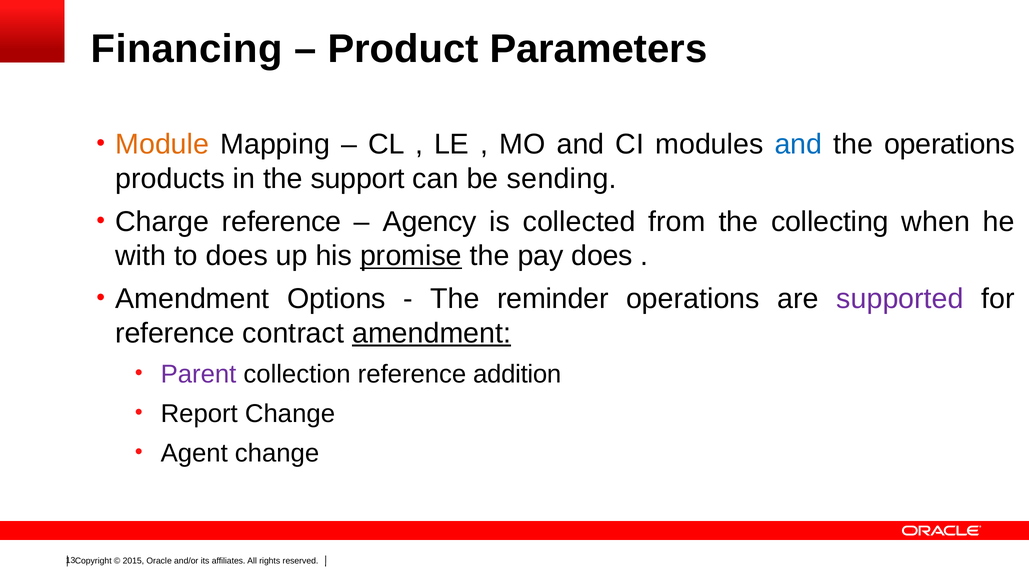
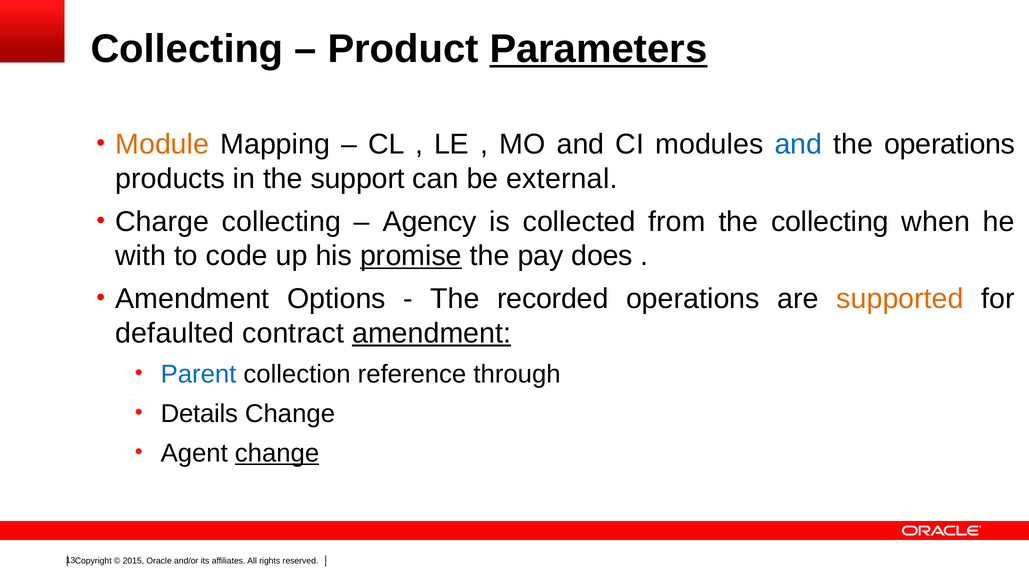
Financing: Financing -> Collecting (187, 49)
Parameters underline: none -> present (598, 49)
sending: sending -> external (562, 179)
Charge reference: reference -> collecting (282, 222)
to does: does -> code (237, 256)
reminder: reminder -> recorded (553, 299)
supported colour: purple -> orange (900, 299)
reference: reference -> defaulted (175, 333)
Parent colour: purple -> blue (199, 374)
addition: addition -> through (517, 374)
Report: Report -> Details (199, 413)
change underline: none -> present (277, 453)
